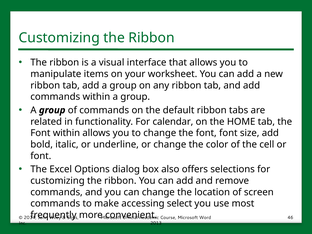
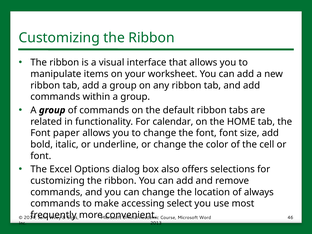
Font within: within -> paper (66, 133)
screen: screen -> always (259, 192)
